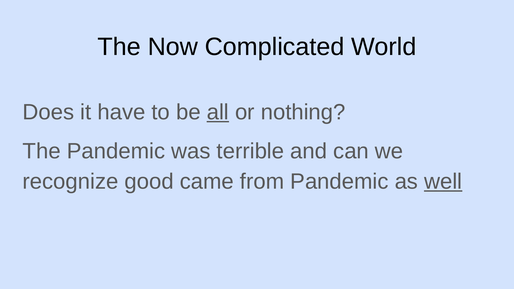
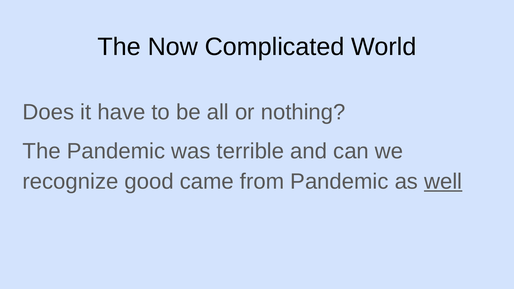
all underline: present -> none (218, 112)
